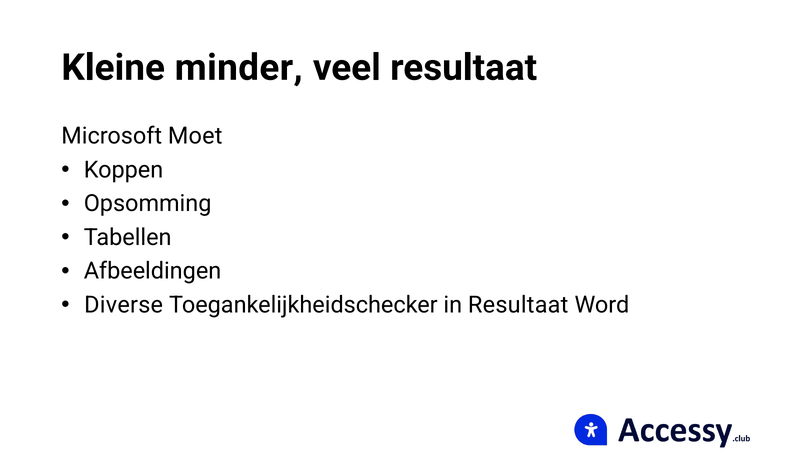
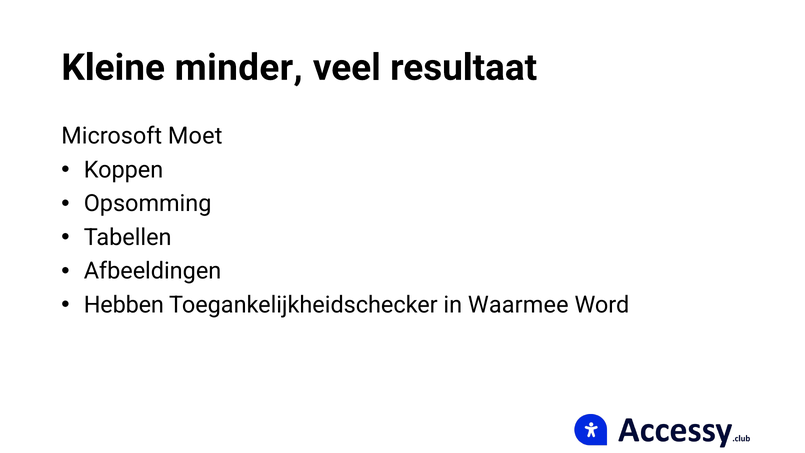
Diverse: Diverse -> Hebben (124, 305)
in Resultaat: Resultaat -> Waarmee (518, 305)
